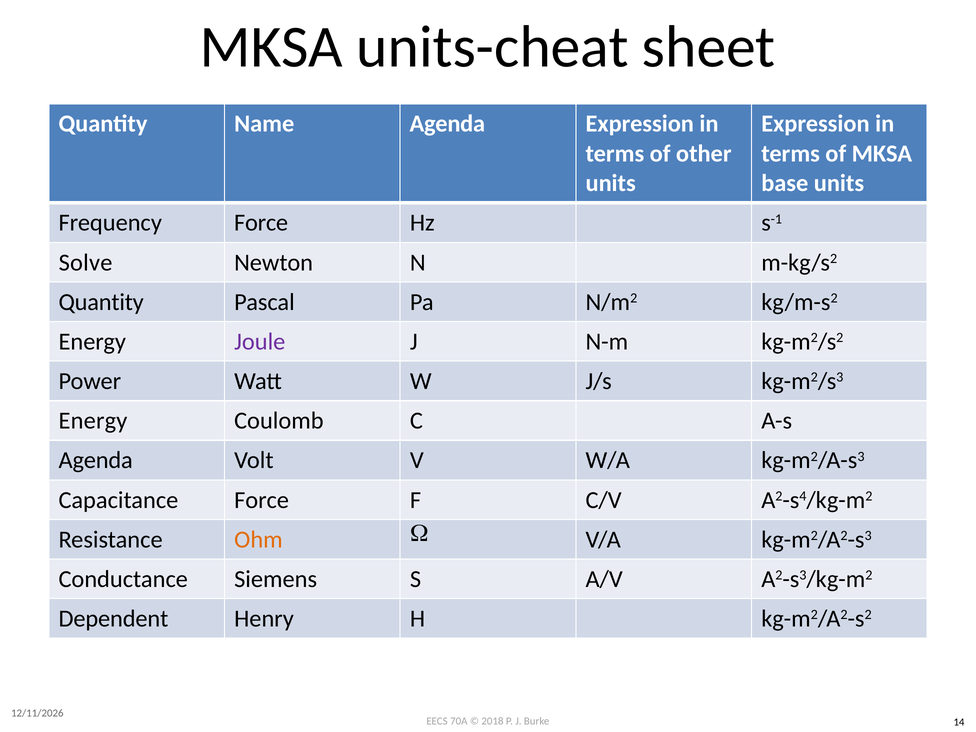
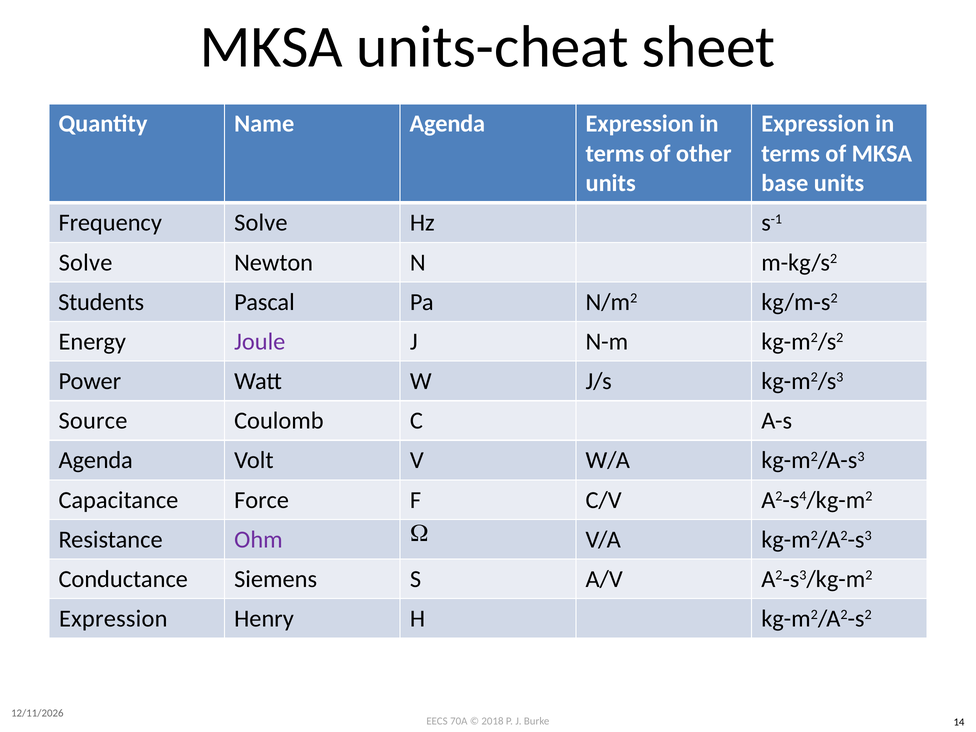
Frequency Force: Force -> Solve (261, 223)
Quantity: Quantity -> Students (101, 302)
Energy: Energy -> Source (93, 421)
Ohm colour: orange -> purple (258, 540)
Dependent: Dependent -> Expression (113, 619)
